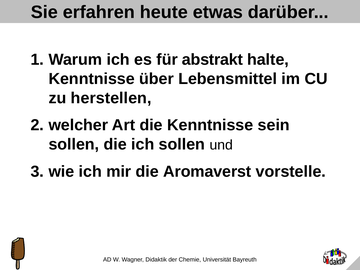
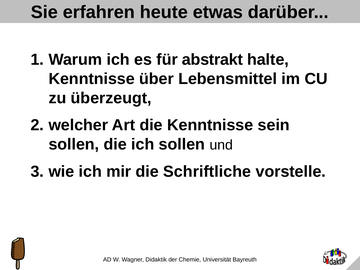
herstellen: herstellen -> überzeugt (111, 98)
Aromaverst: Aromaverst -> Schriftliche (207, 172)
